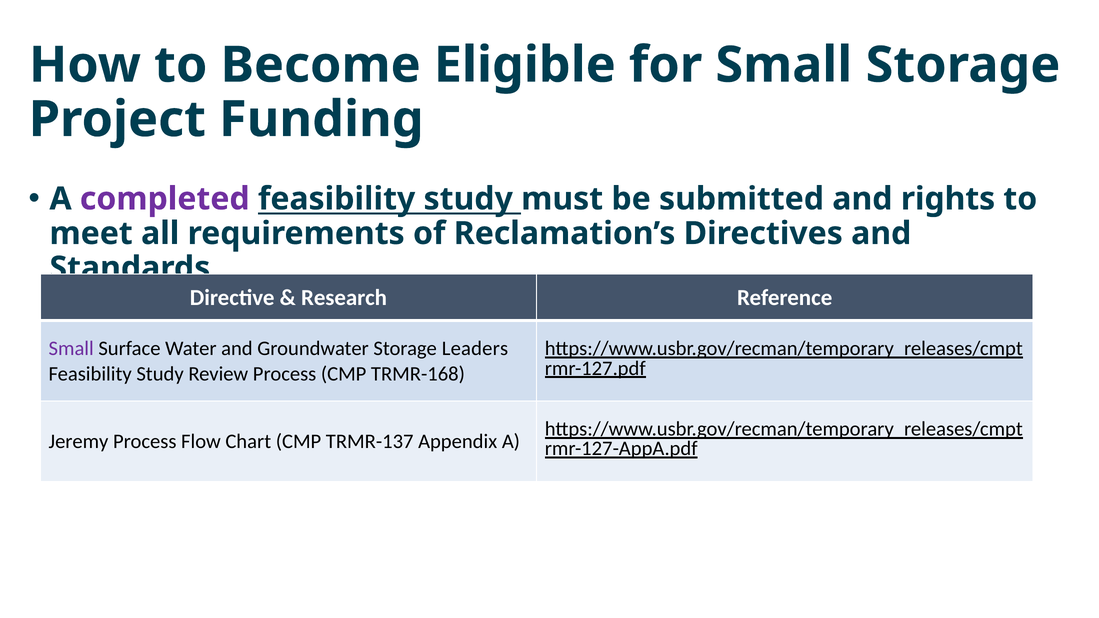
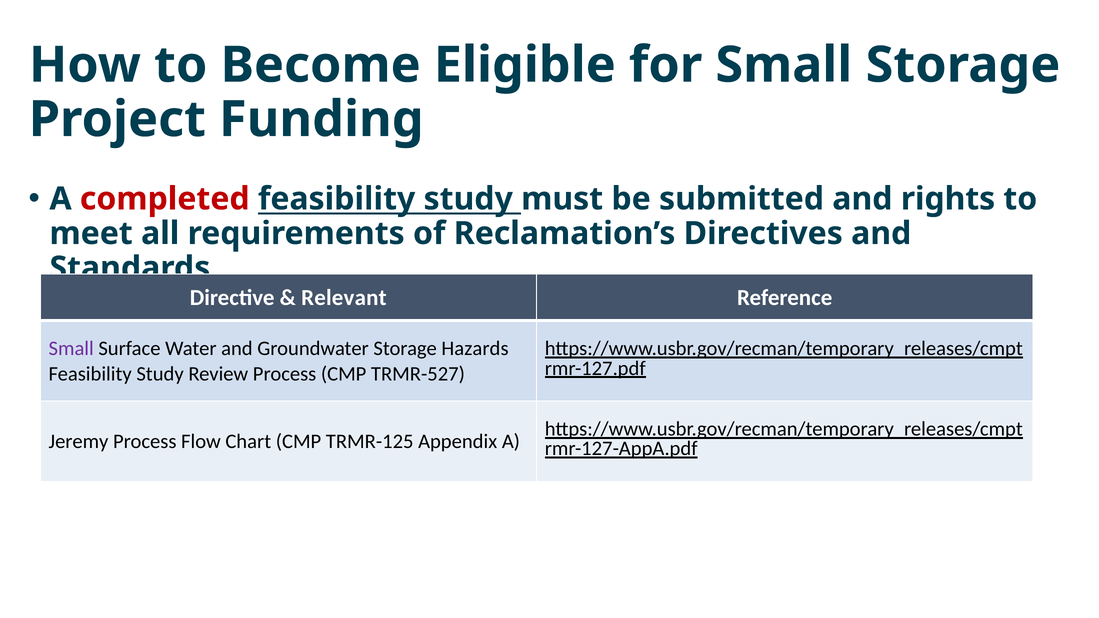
completed colour: purple -> red (165, 199)
Research: Research -> Relevant (344, 298)
Leaders: Leaders -> Hazards (475, 349)
TRMR-168: TRMR-168 -> TRMR-527 (418, 374)
TRMR-137: TRMR-137 -> TRMR-125 (370, 442)
